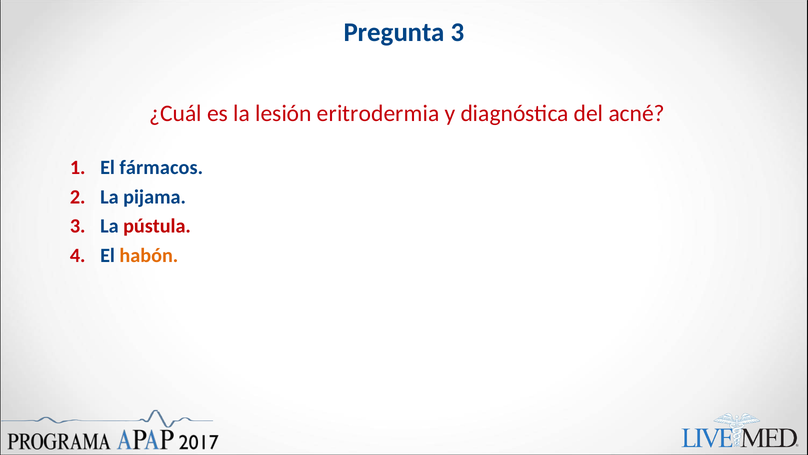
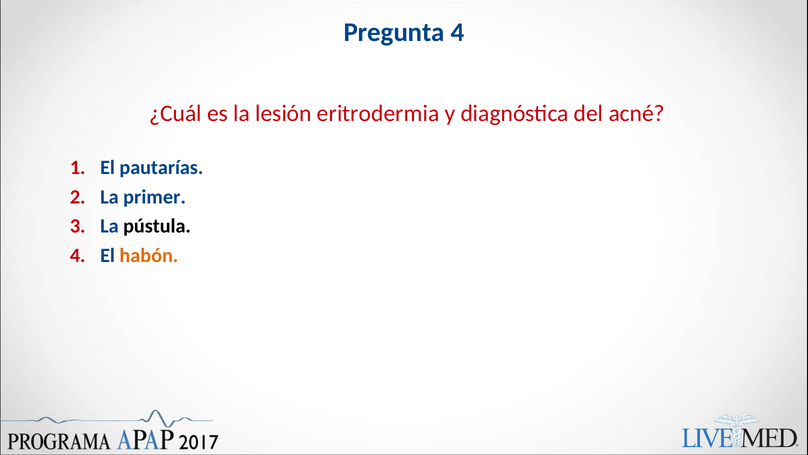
Pregunta 3: 3 -> 4 (457, 33)
fármacos: fármacos -> pautarías (161, 167)
pijama: pijama -> primer (155, 197)
pústula colour: red -> black (157, 226)
